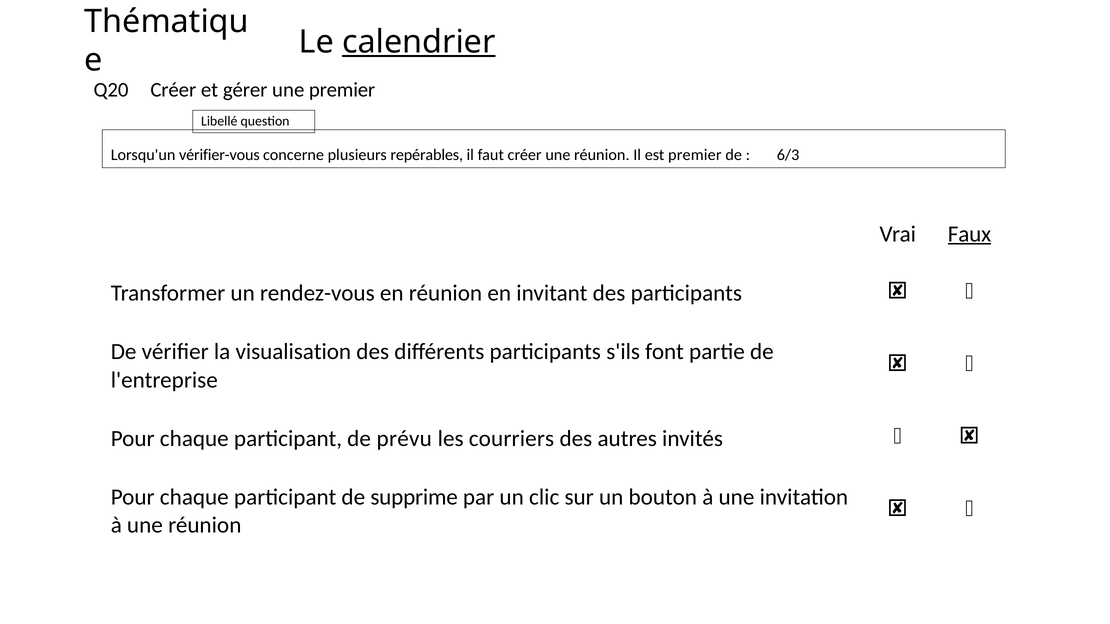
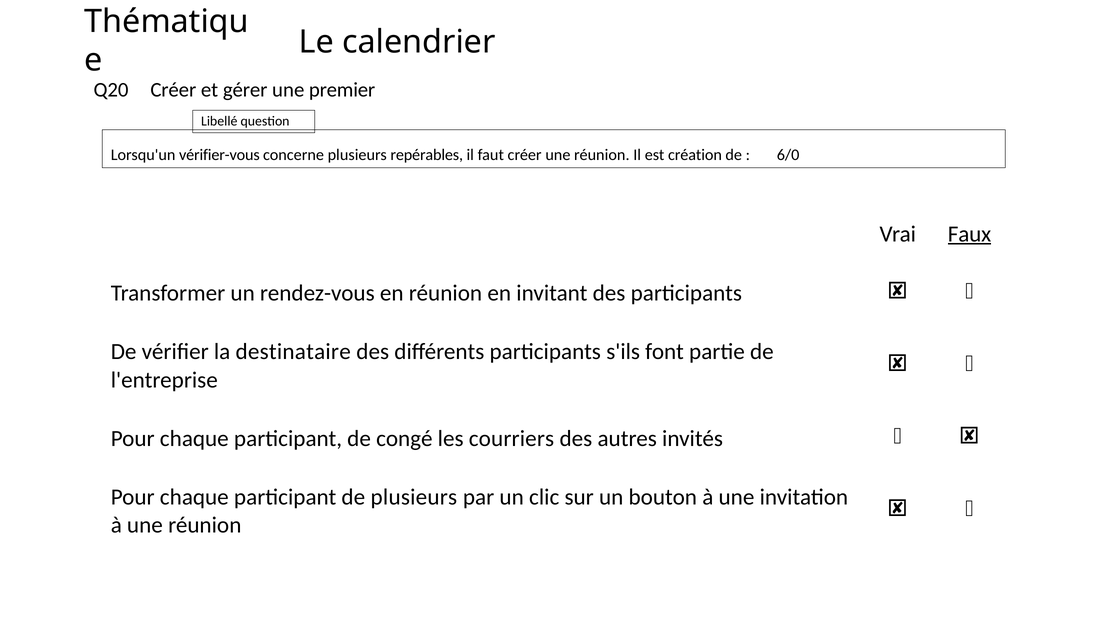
calendrier underline: present -> none (419, 42)
est premier: premier -> création (695, 155)
6/3: 6/3 -> 6/0 (788, 155)
visualisation: visualisation -> destinataire (293, 352)
prévu: prévu -> congé (404, 439)
de supprime: supprime -> plusieurs (414, 497)
